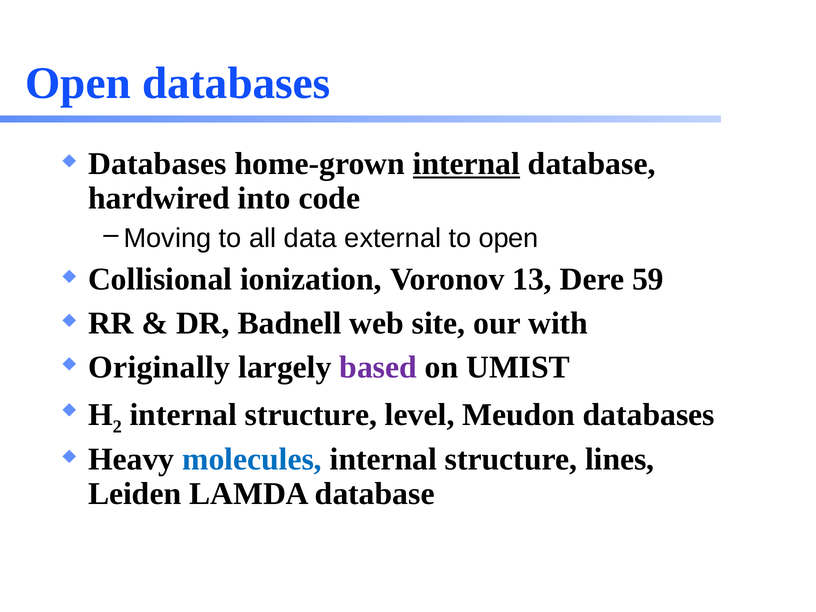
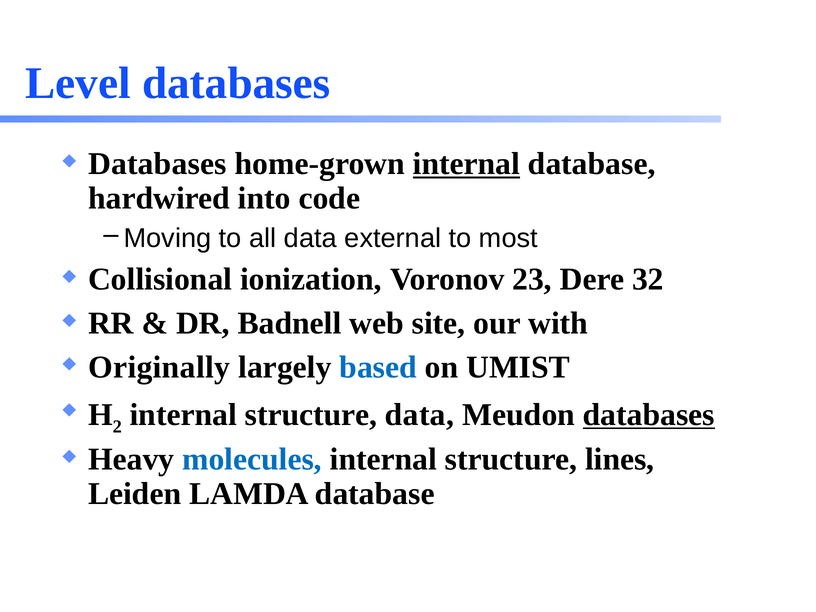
Open: Open -> Level (78, 83)
to open: open -> most (508, 238)
13: 13 -> 23 (532, 279)
59: 59 -> 32 (648, 279)
based colour: purple -> blue (378, 367)
structure level: level -> data (420, 415)
databases underline: none -> present (649, 415)
